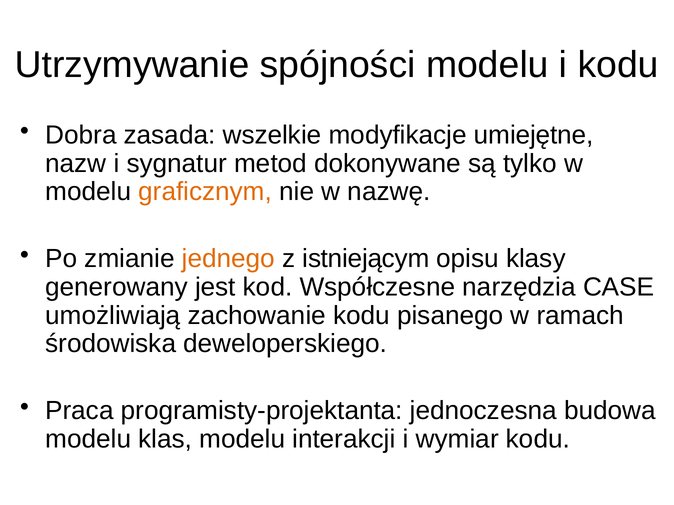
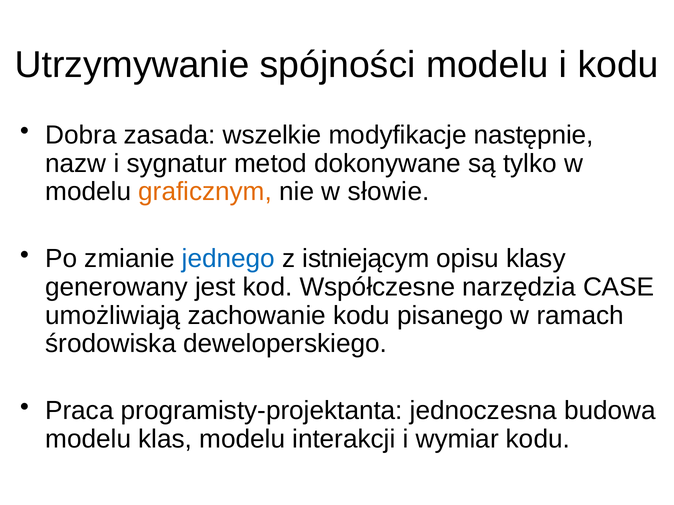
umiejętne: umiejętne -> następnie (534, 135)
nazwę: nazwę -> słowie (389, 192)
jednego colour: orange -> blue (228, 259)
